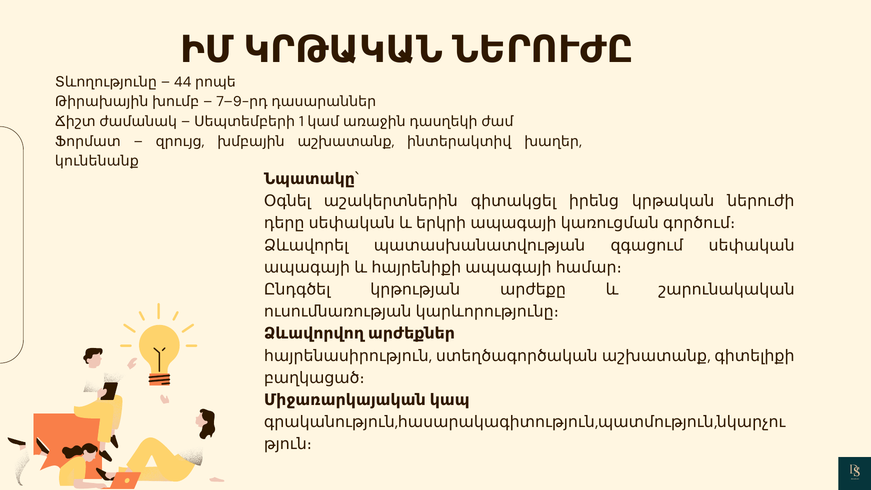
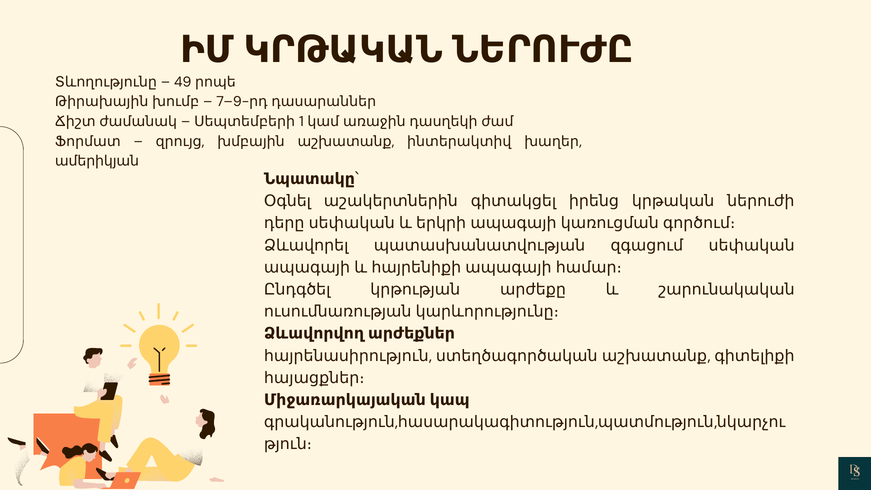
44: 44 -> 49 (183, 82)
կունենանք: կունենանք -> ամերիկյան (97, 161)
բաղկացած։: բաղկացած։ -> հայացքներ։ (314, 378)
